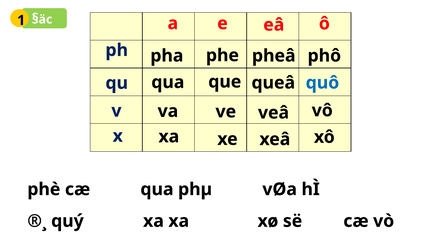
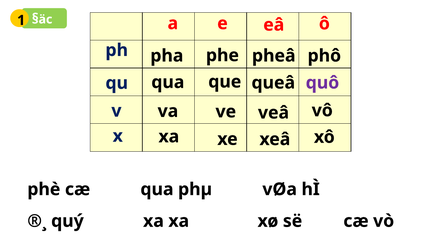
quô colour: blue -> purple (322, 83)
